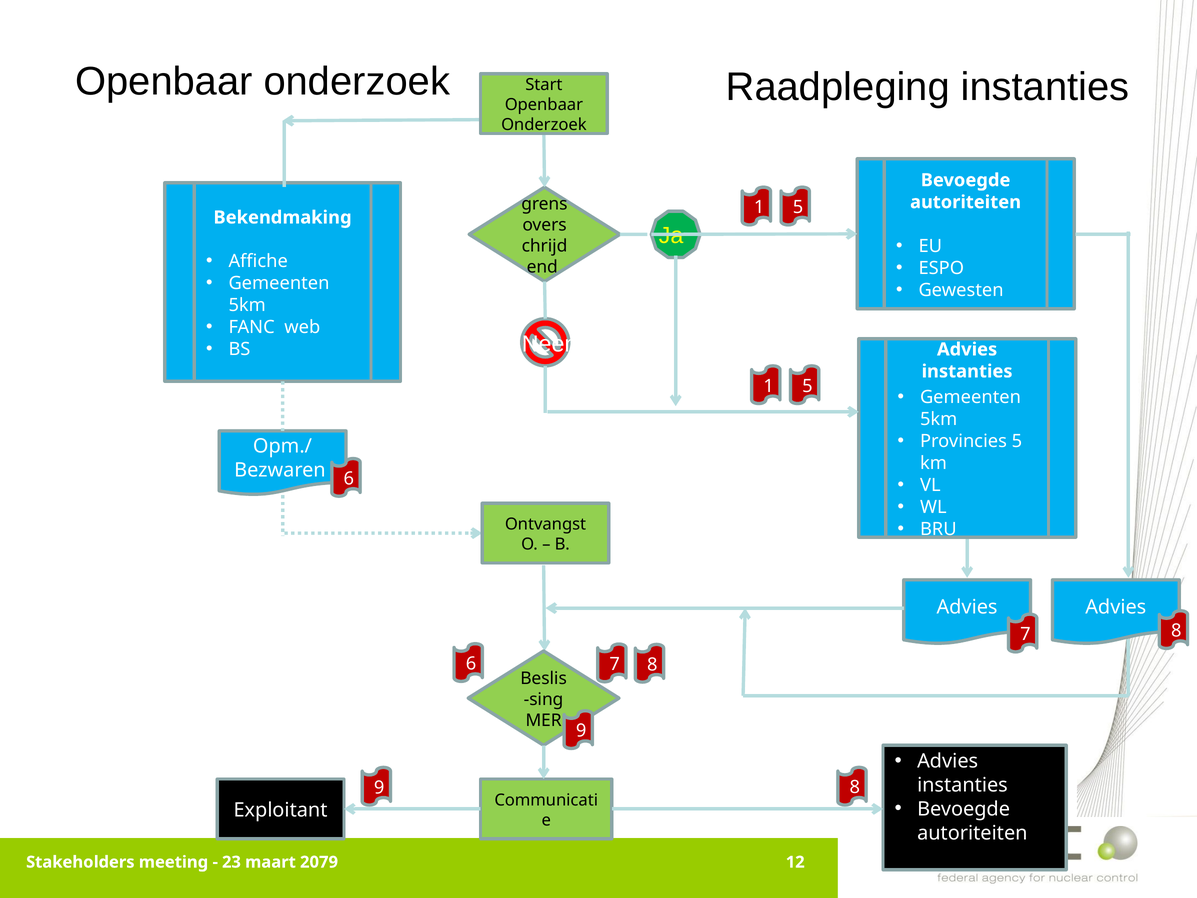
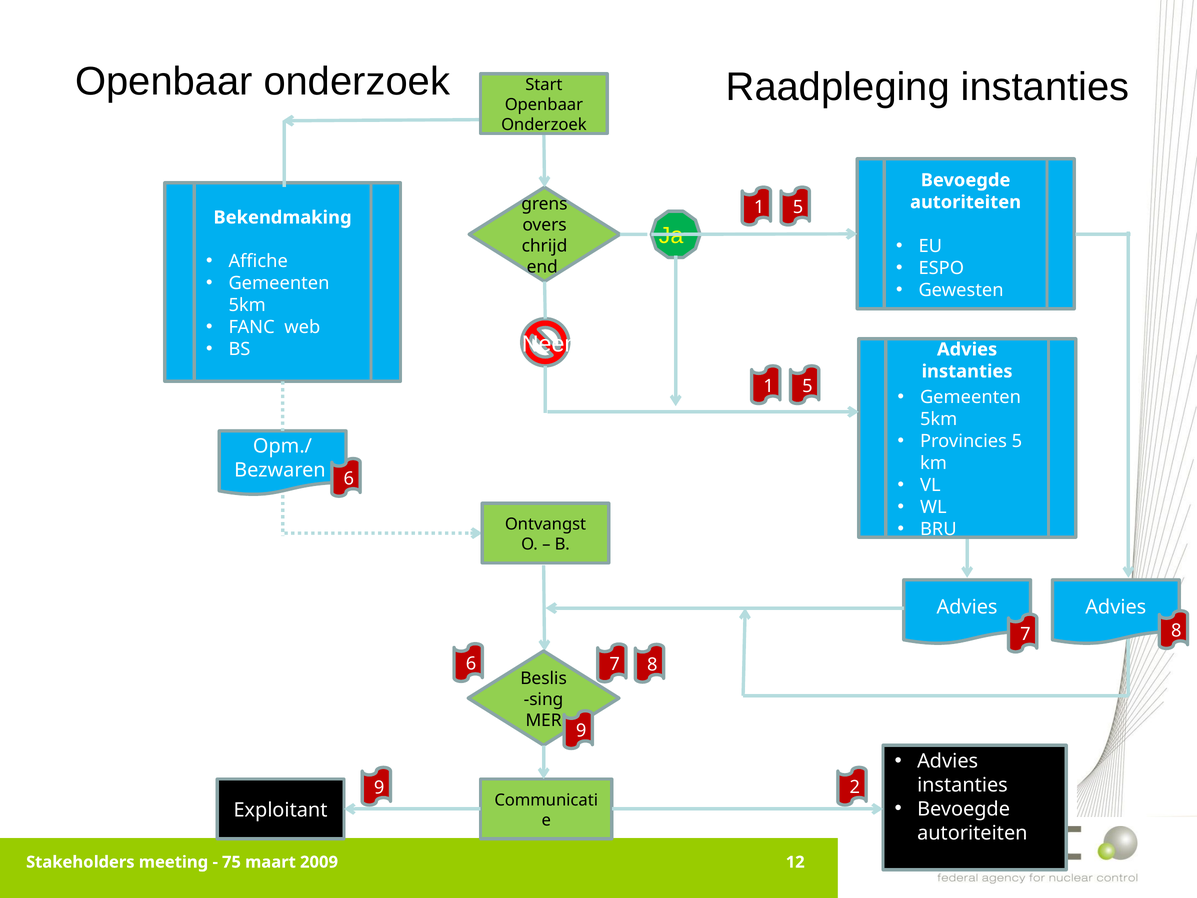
9 8: 8 -> 2 (855, 787)
23: 23 -> 75 (231, 862)
2079: 2079 -> 2009 (319, 862)
